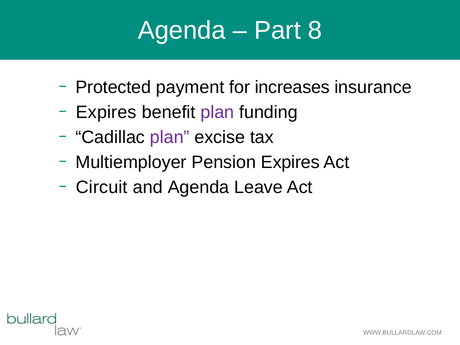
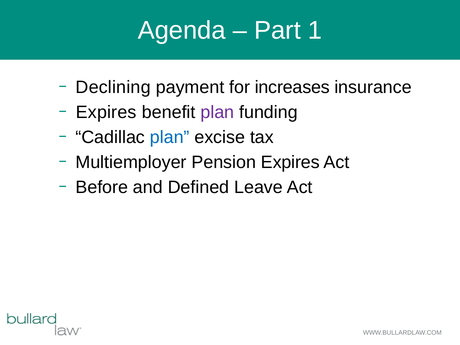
8: 8 -> 1 (315, 31)
Protected: Protected -> Declining (113, 87)
plan colour: purple -> blue (170, 137)
Circuit: Circuit -> Before (102, 187)
and Agenda: Agenda -> Defined (199, 187)
